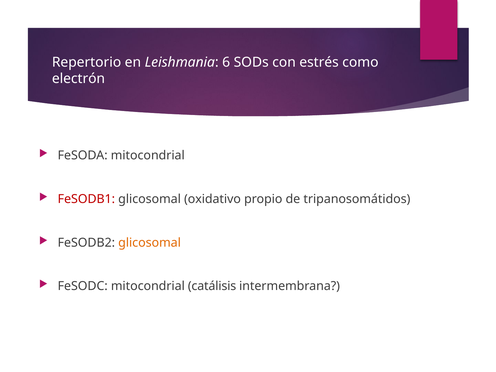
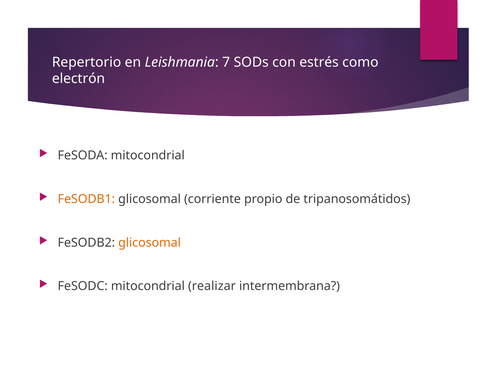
6: 6 -> 7 (226, 62)
FeSODB1 colour: red -> orange (86, 199)
oxidativo: oxidativo -> corriente (212, 199)
catálisis: catálisis -> realizar (212, 286)
